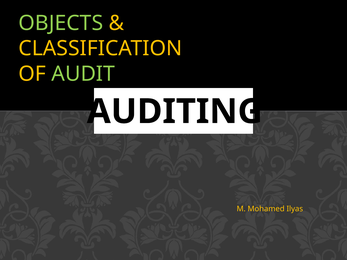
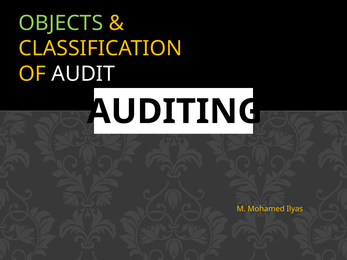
AUDIT colour: light green -> white (83, 74)
